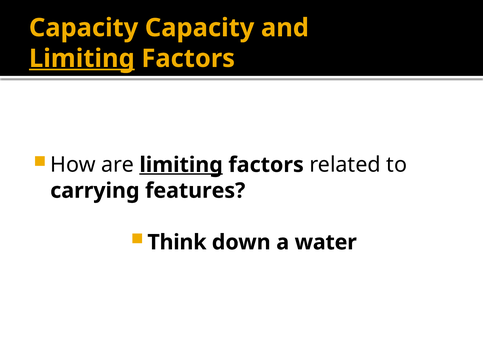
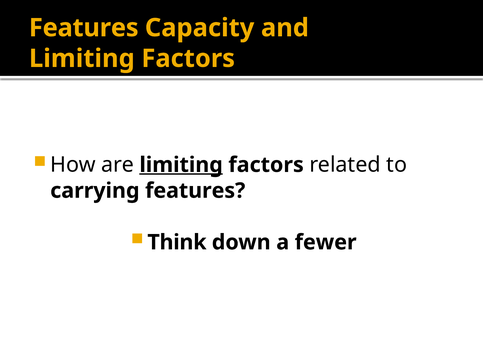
Capacity: Capacity -> Features (84, 28)
Limiting underline: present -> none (82, 58)
water: water -> fewer (326, 242)
